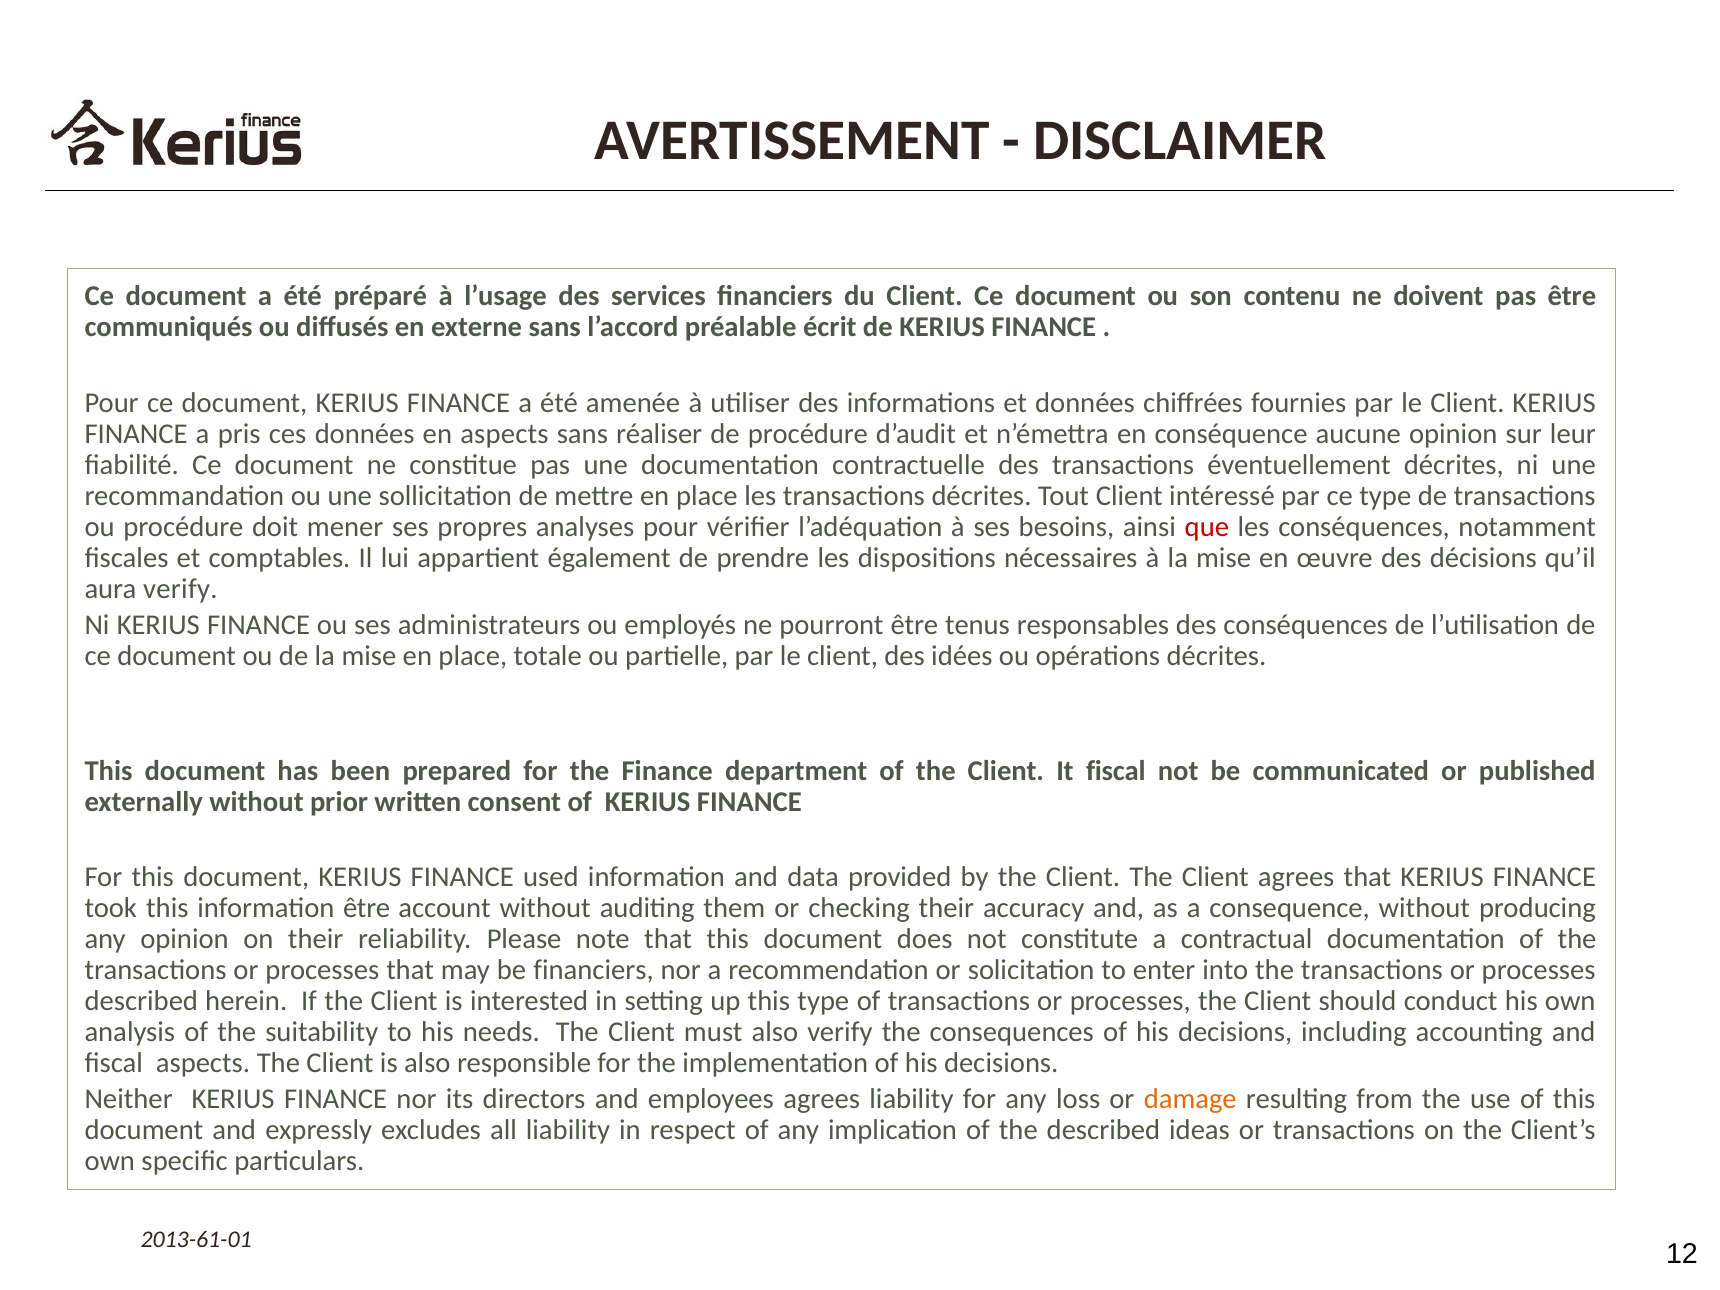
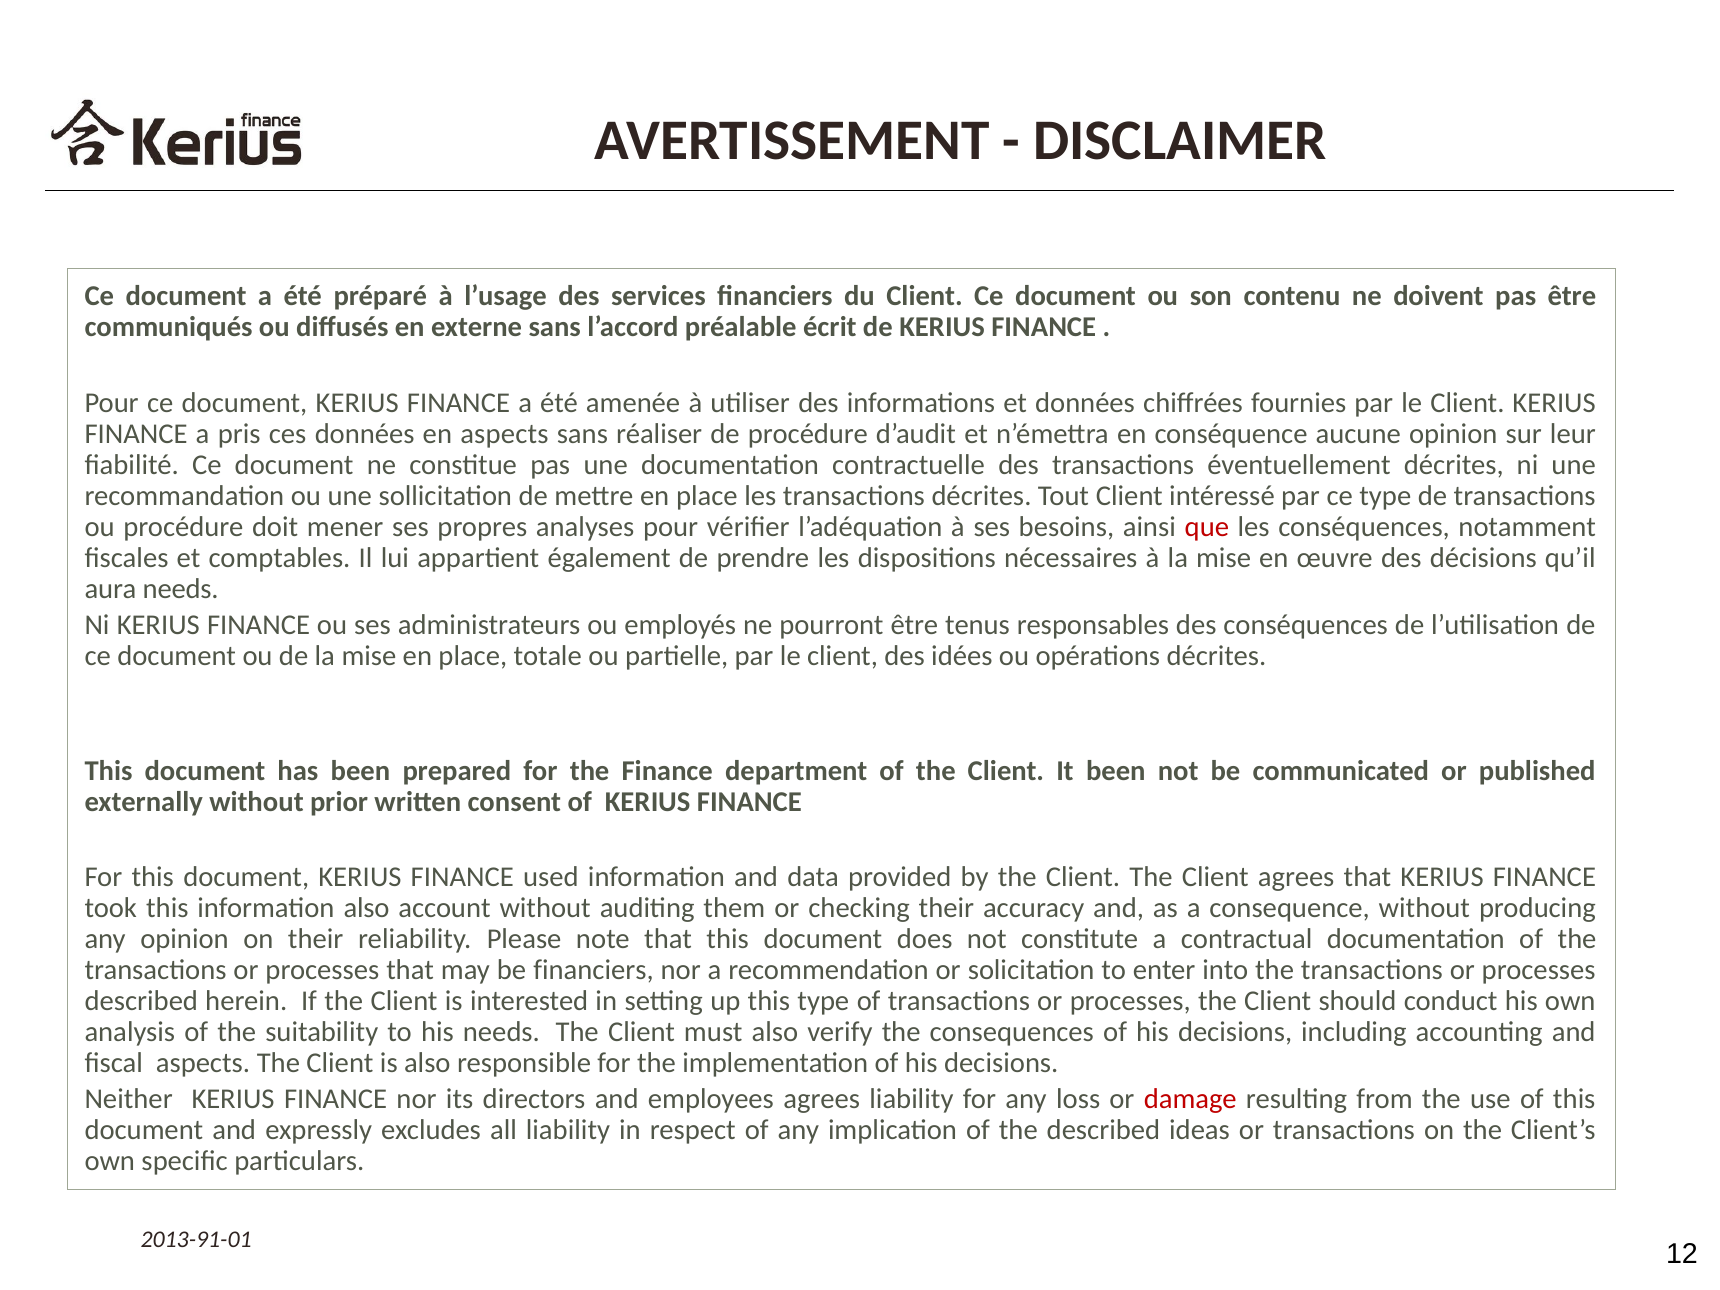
aura verify: verify -> needs (181, 589)
It fiscal: fiscal -> been (1116, 771)
information être: être -> also (367, 908)
damage colour: orange -> red (1190, 1099)
2013-61-01: 2013-61-01 -> 2013-91-01 (196, 1239)
